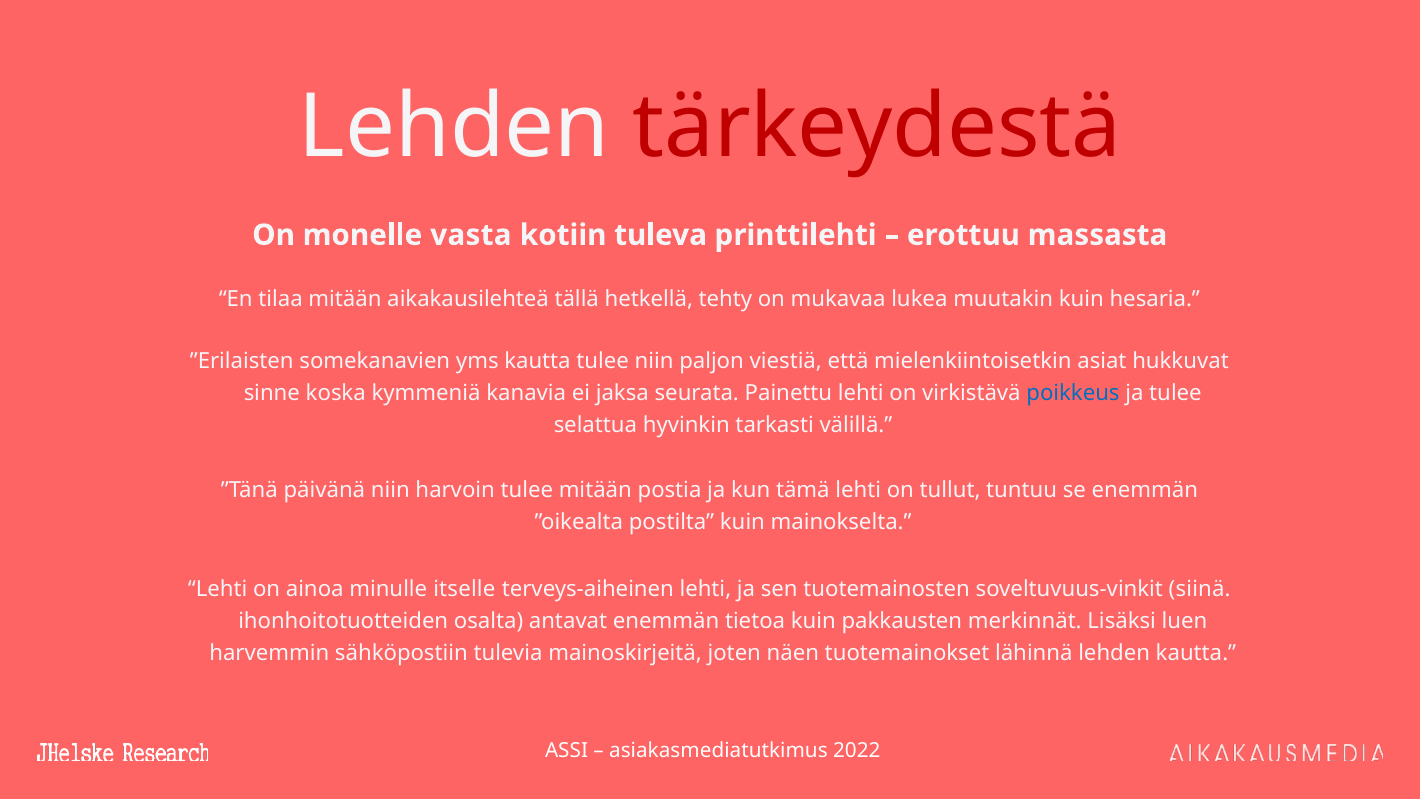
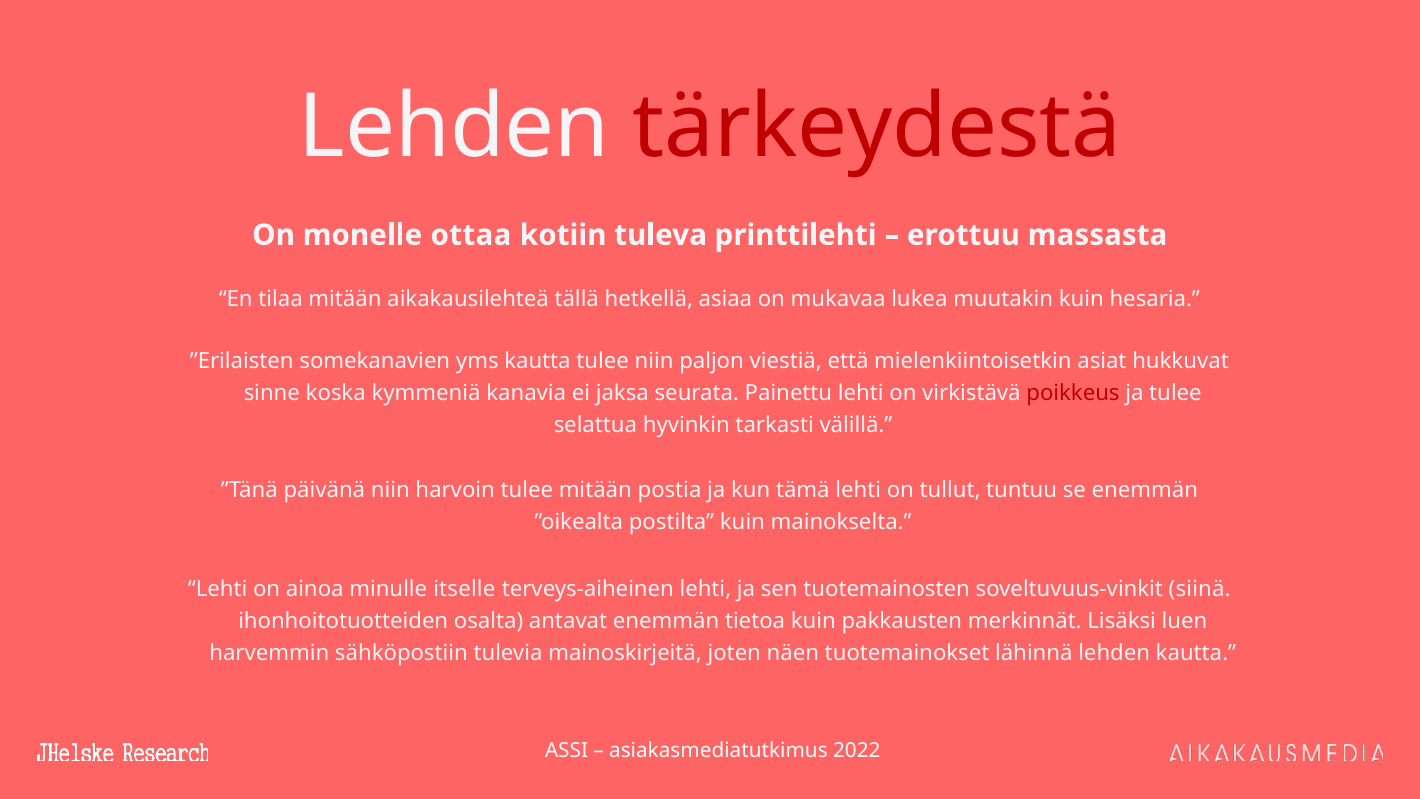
vasta: vasta -> ottaa (471, 235)
tehty: tehty -> asiaa (725, 299)
poikkeus colour: blue -> red (1073, 393)
